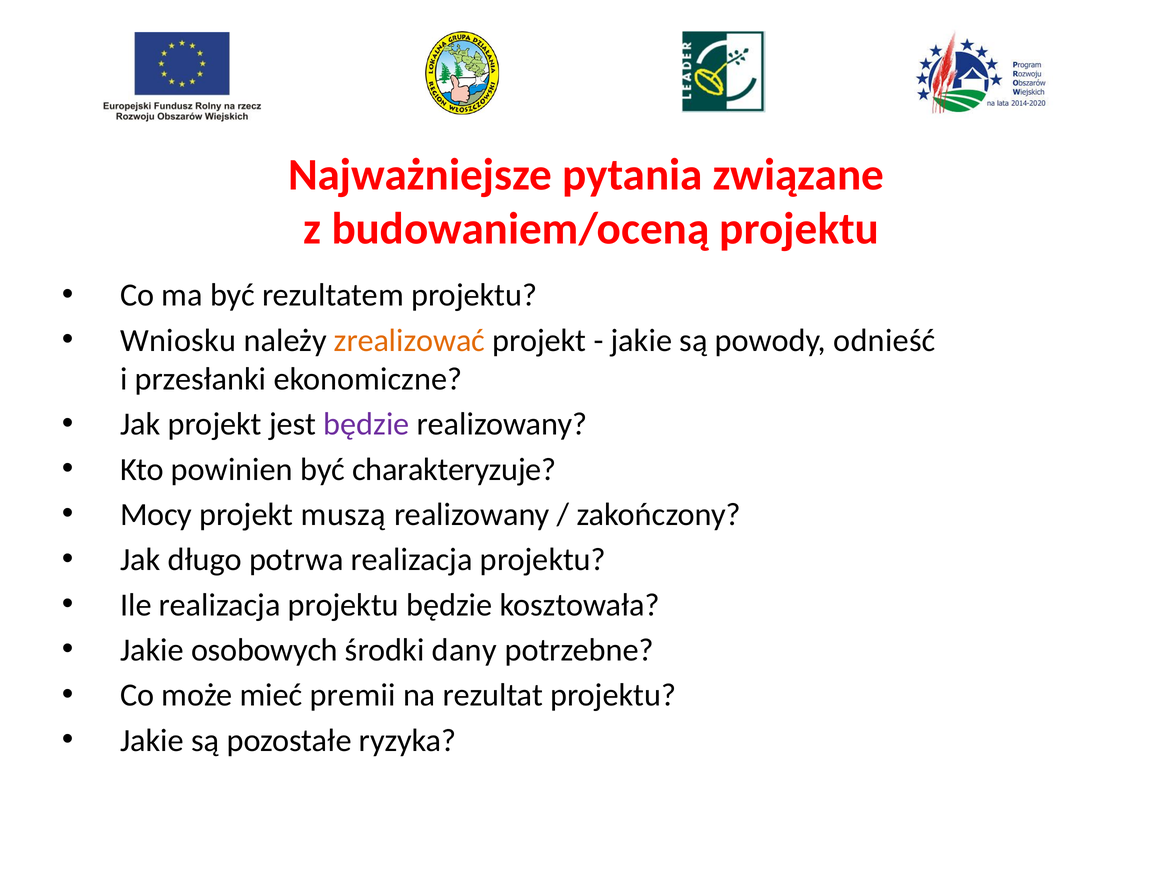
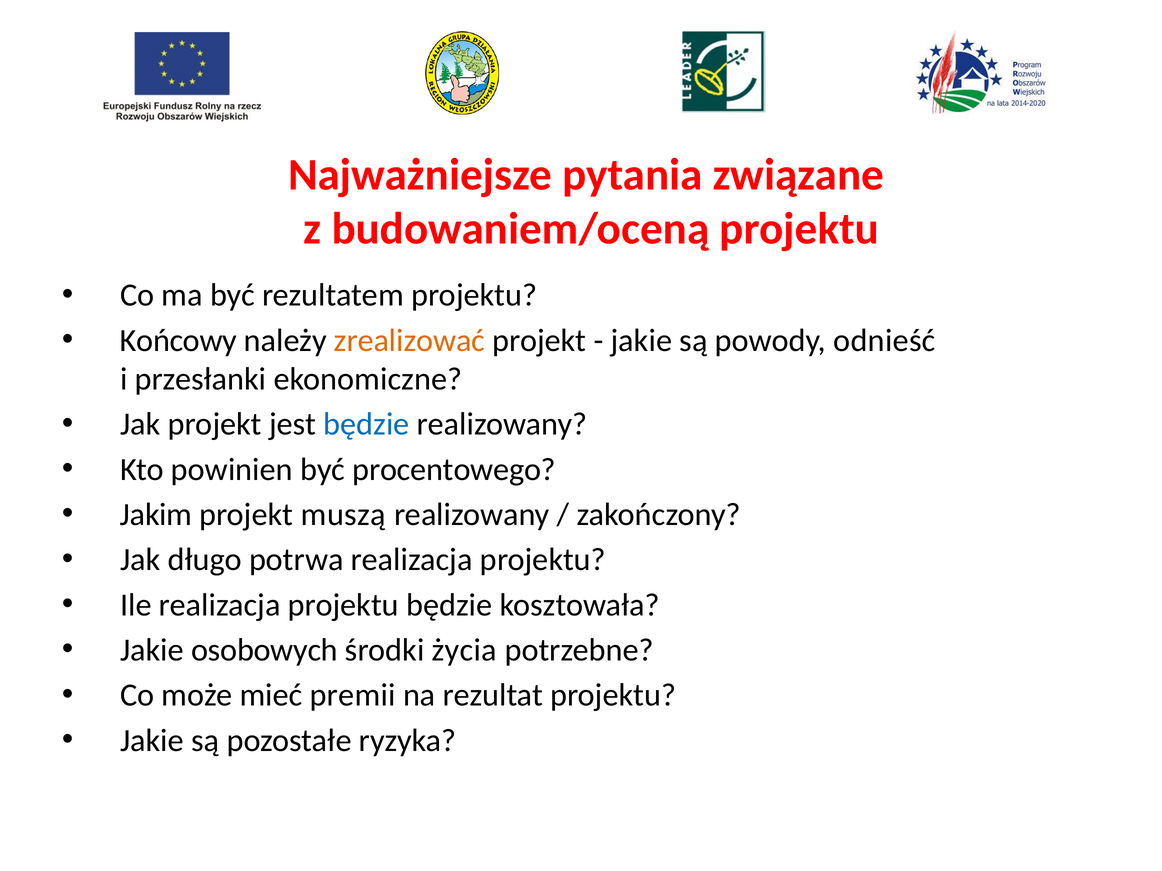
Wniosku: Wniosku -> Końcowy (178, 341)
będzie colour: purple -> blue (366, 425)
charakteryzuje: charakteryzuje -> procentowego (454, 470)
Mocy: Mocy -> Jakim (156, 515)
dany: dany -> życia (464, 651)
